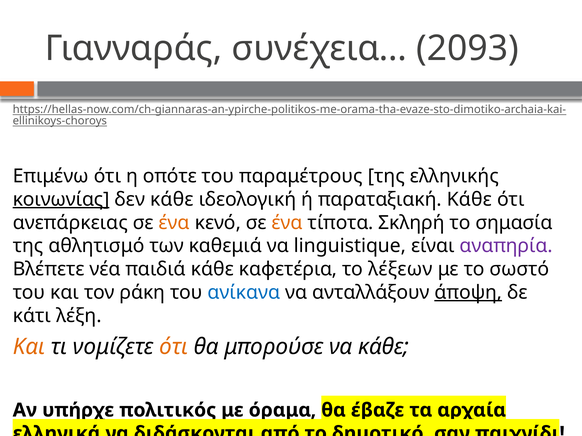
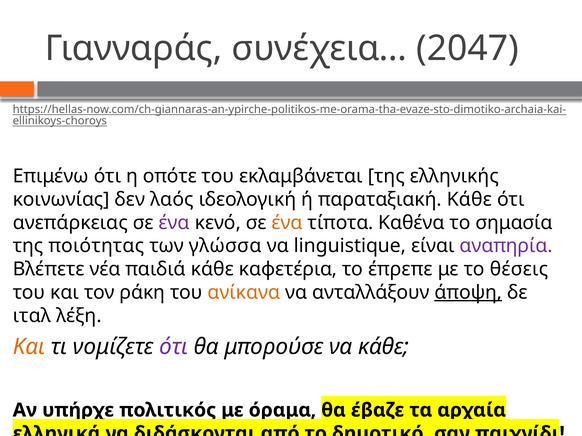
2093: 2093 -> 2047 (468, 49)
παραμέτρους: παραμέτρους -> εκλαμβάνεται (301, 176)
κοινωνίας underline: present -> none (61, 200)
δεν κάθε: κάθε -> λαός (172, 200)
ένα colour: orange -> purple (174, 223)
Σκληρή: Σκληρή -> Καθένα (411, 223)
αθλητισμό: αθλητισμό -> ποιότητας (96, 246)
καθεμιά: καθεμιά -> γλώσσα (225, 246)
λέξεων: λέξεων -> έπρεπε (400, 269)
σωστό: σωστό -> θέσεις (519, 269)
ανίκανα colour: blue -> orange (244, 293)
κάτι: κάτι -> ιταλ (32, 316)
ότι colour: orange -> purple (174, 347)
